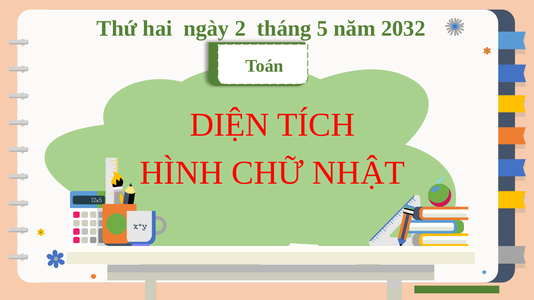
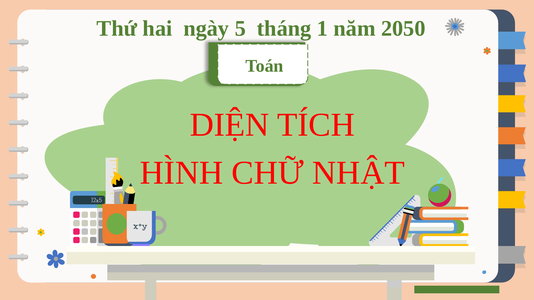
2: 2 -> 5 (240, 28)
5: 5 -> 1 (322, 28)
2032: 2032 -> 2050 (403, 28)
